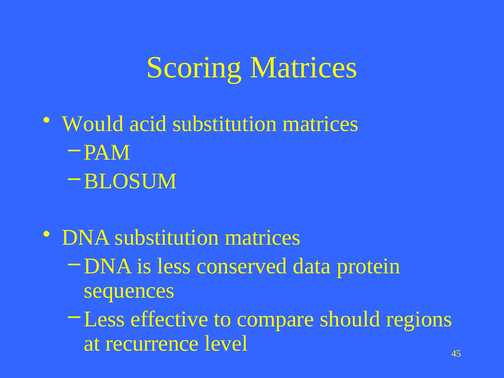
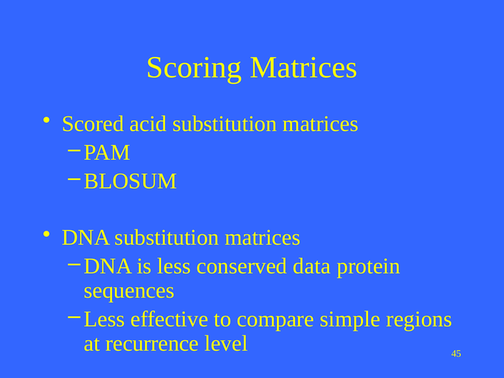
Would: Would -> Scored (93, 124)
should: should -> simple (350, 319)
